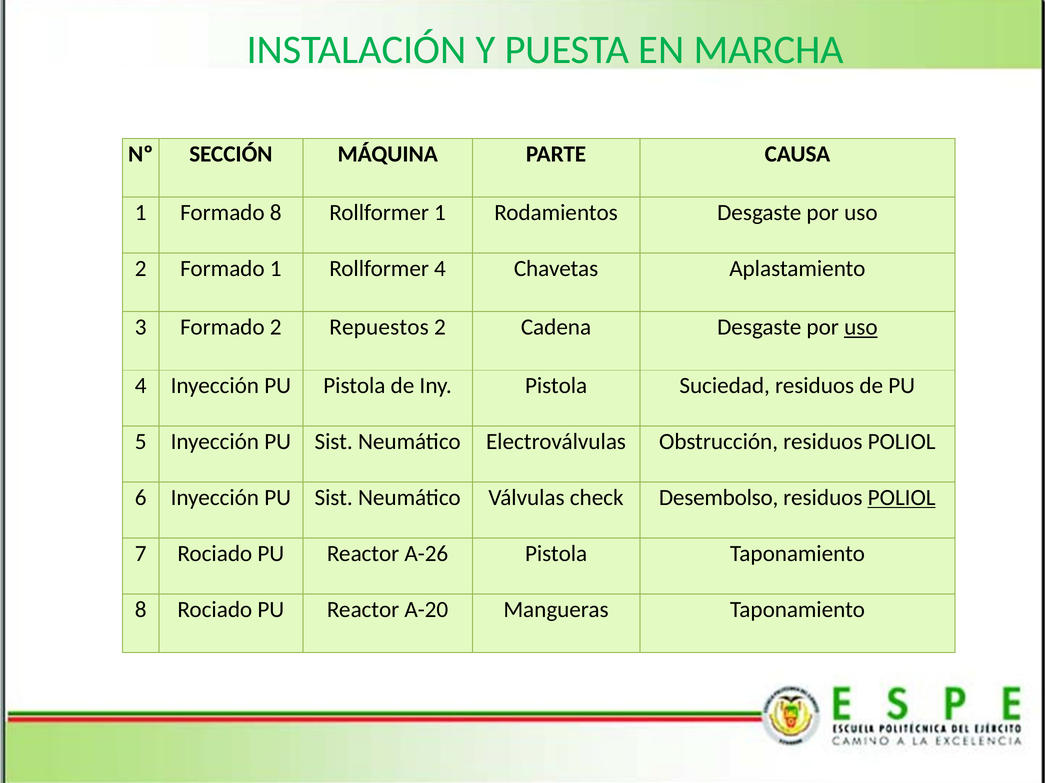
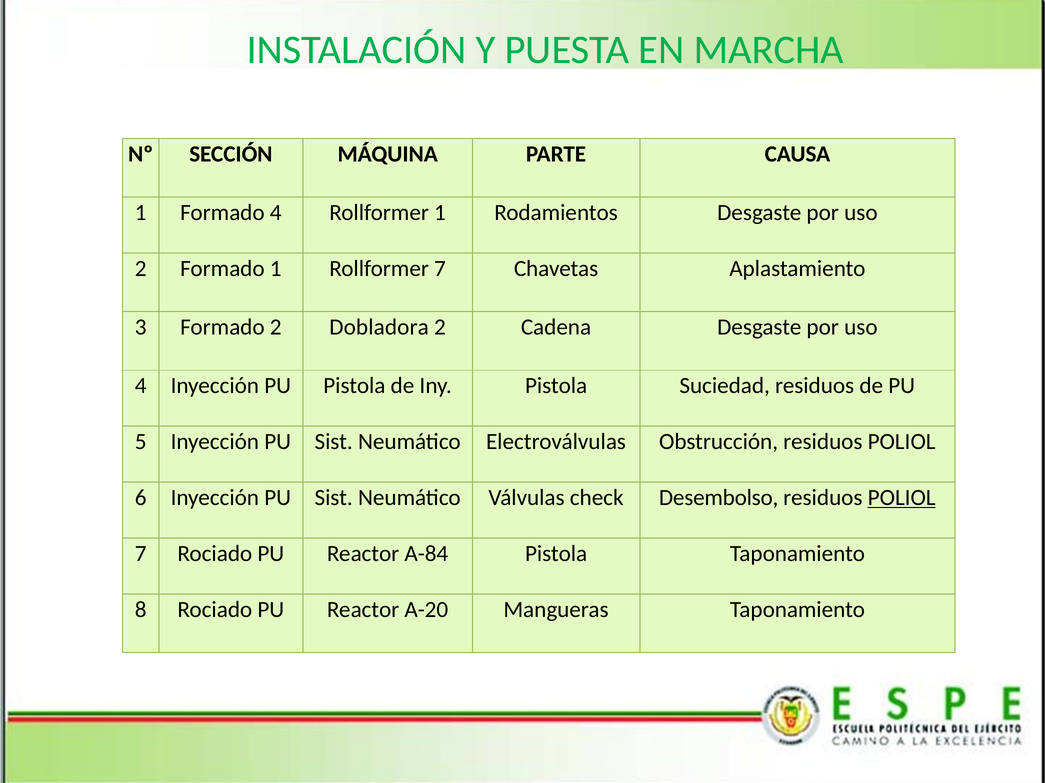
Formado 8: 8 -> 4 (276, 213)
Rollformer 4: 4 -> 7 (440, 269)
Repuestos: Repuestos -> Dobladora (379, 328)
uso underline: present -> none (861, 328)
A-26: A-26 -> A-84 (426, 554)
